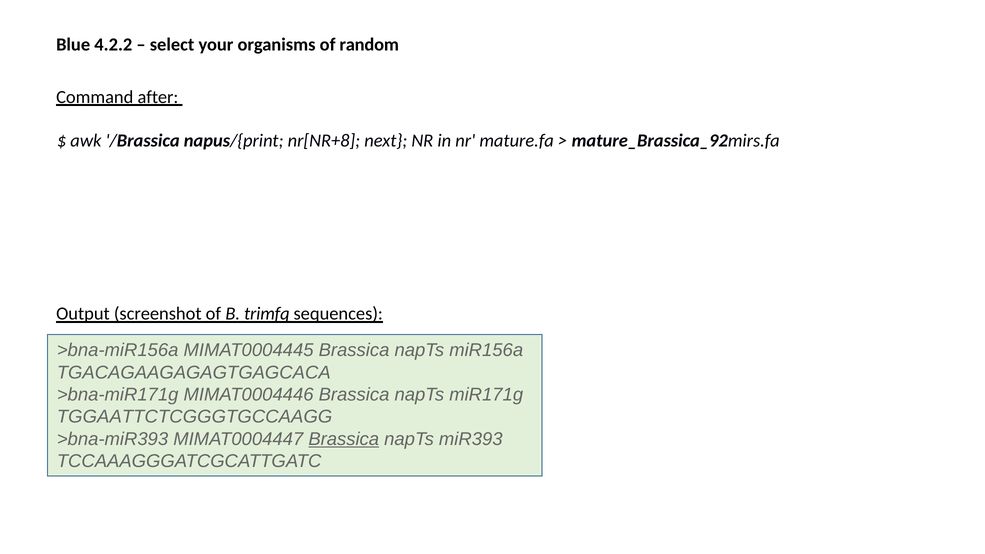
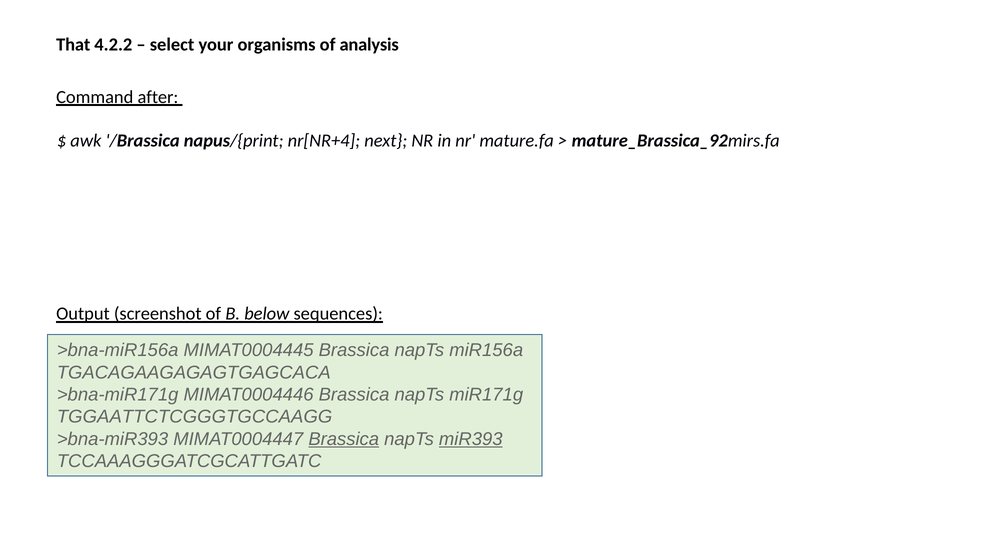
Blue: Blue -> That (73, 45)
random: random -> analysis (369, 45)
nr[NR+8: nr[NR+8 -> nr[NR+4 (324, 140)
trimfq: trimfq -> below (267, 314)
miR393 underline: none -> present (471, 439)
